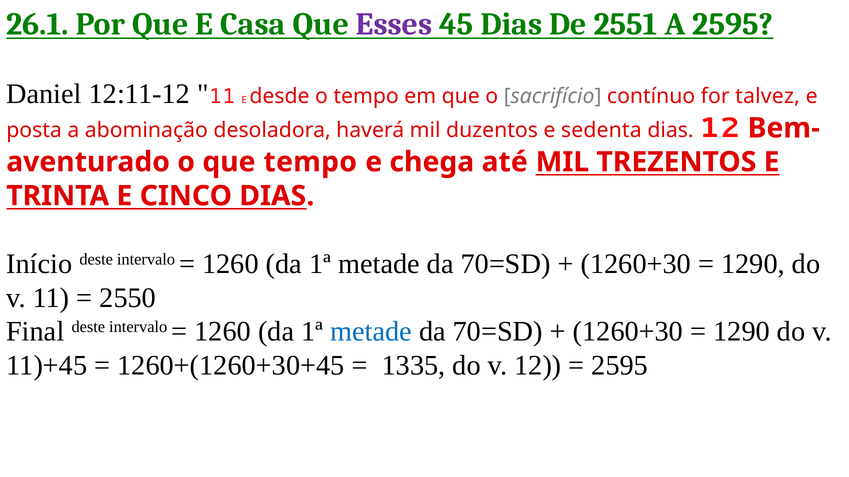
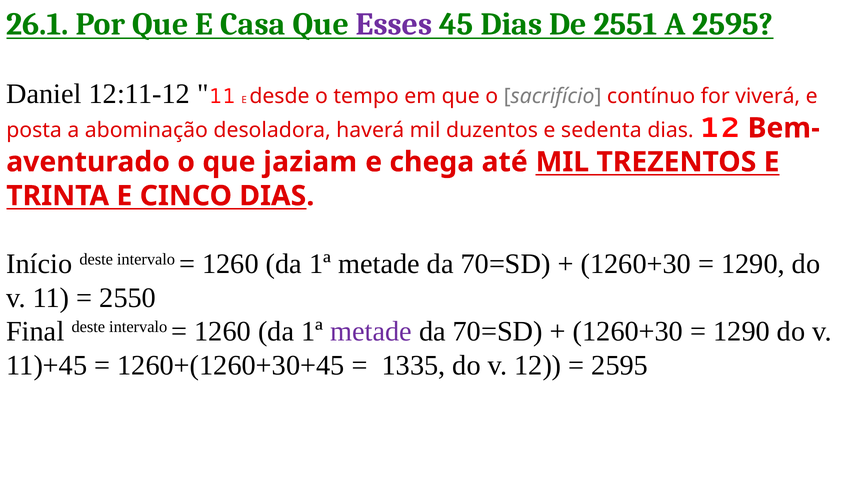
talvez: talvez -> viverá (768, 97)
que tempo: tempo -> jaziam (310, 162)
metade colour: blue -> purple (371, 332)
